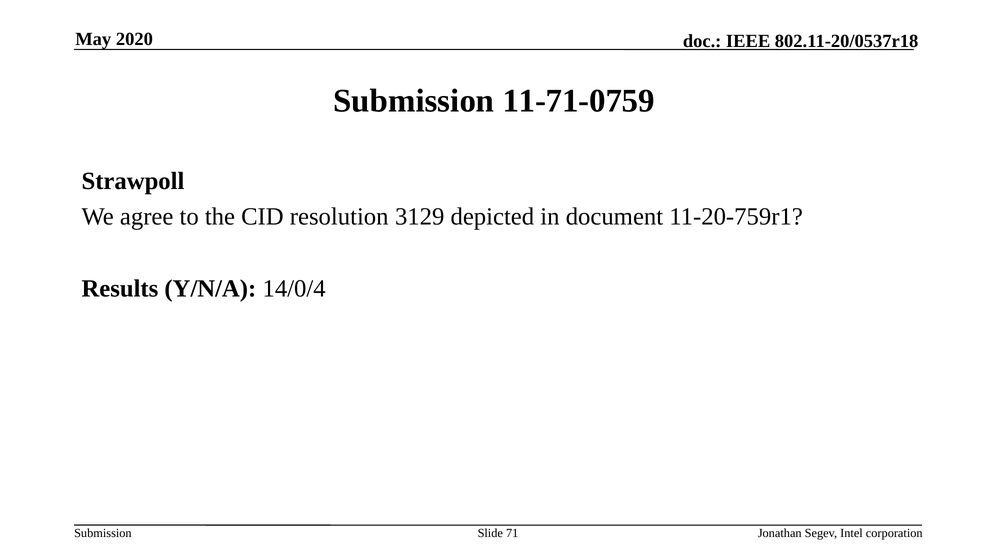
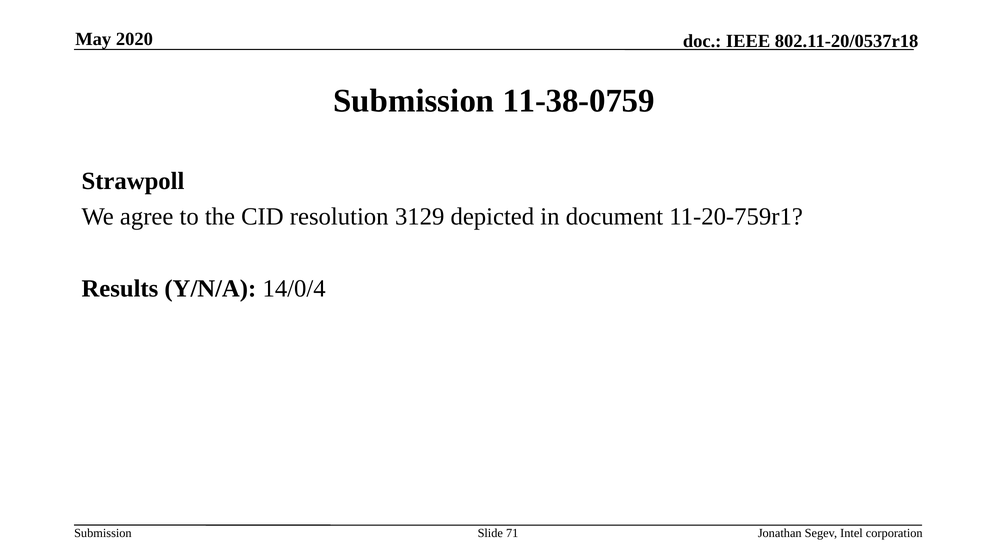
11-71-0759: 11-71-0759 -> 11-38-0759 (579, 101)
